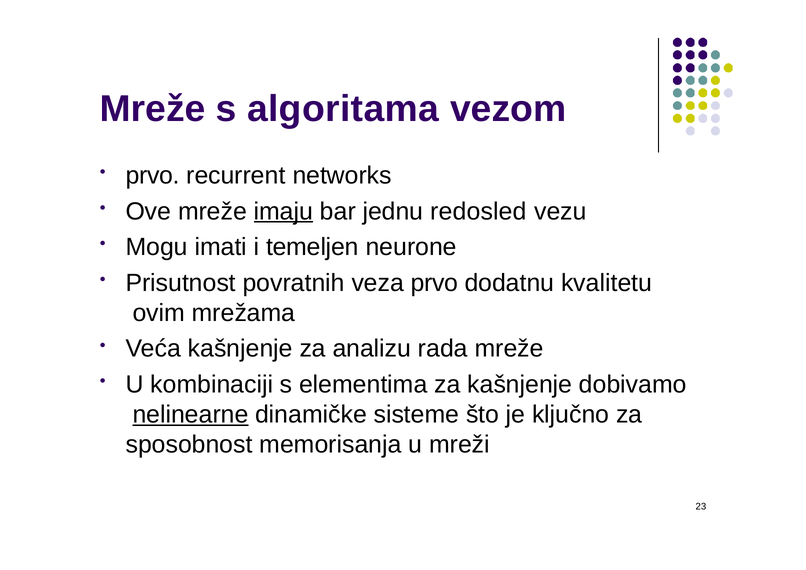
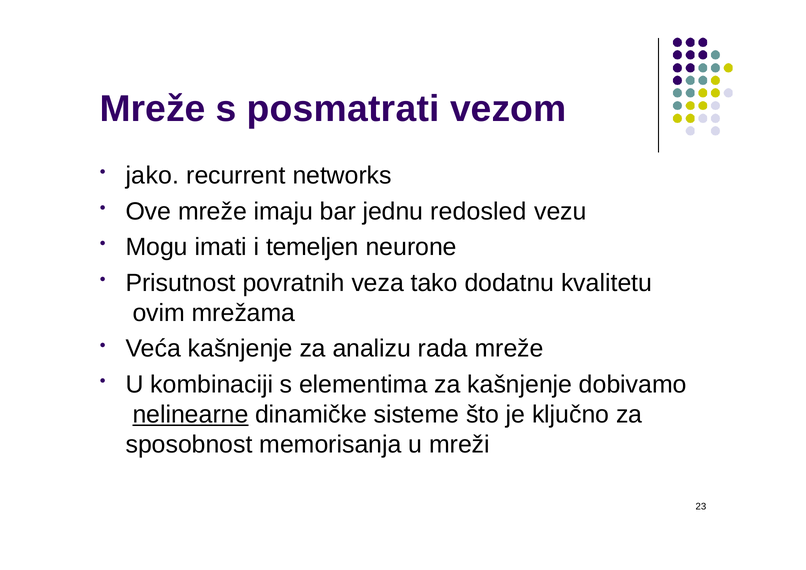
algoritama: algoritama -> posmatrati (343, 109)
prvo: prvo -> jako (152, 175)
imaju underline: present -> none (283, 211)
veza prvo: prvo -> tako (434, 283)
